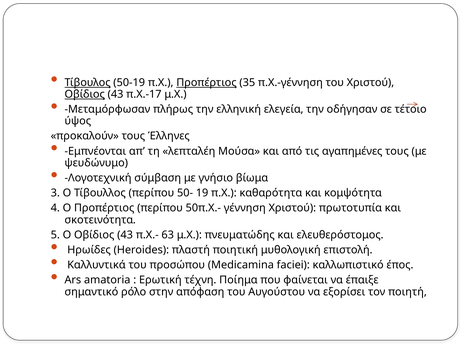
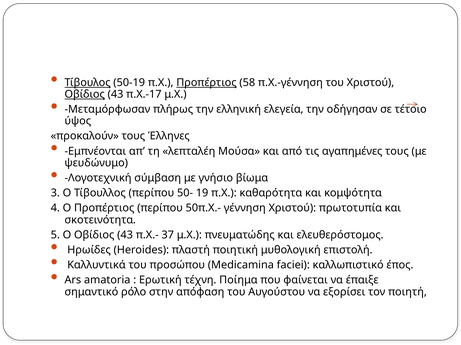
35: 35 -> 58 (247, 83)
63: 63 -> 37 (168, 235)
